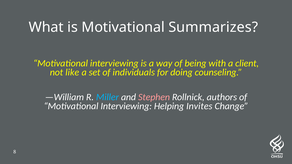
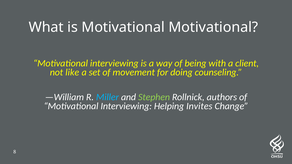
is Motivational Summarizes: Summarizes -> Motivational (213, 27)
individuals: individuals -> movement (134, 72)
Stephen colour: pink -> light green (154, 97)
